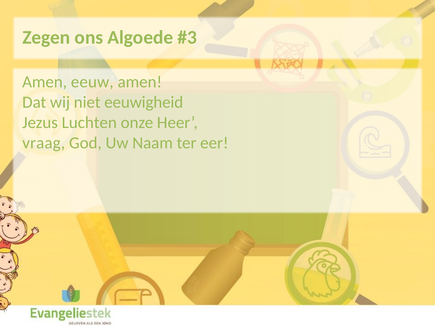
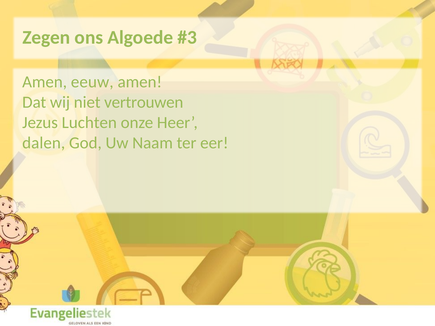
eeuwigheid: eeuwigheid -> vertrouwen (144, 102)
vraag: vraag -> dalen (44, 143)
